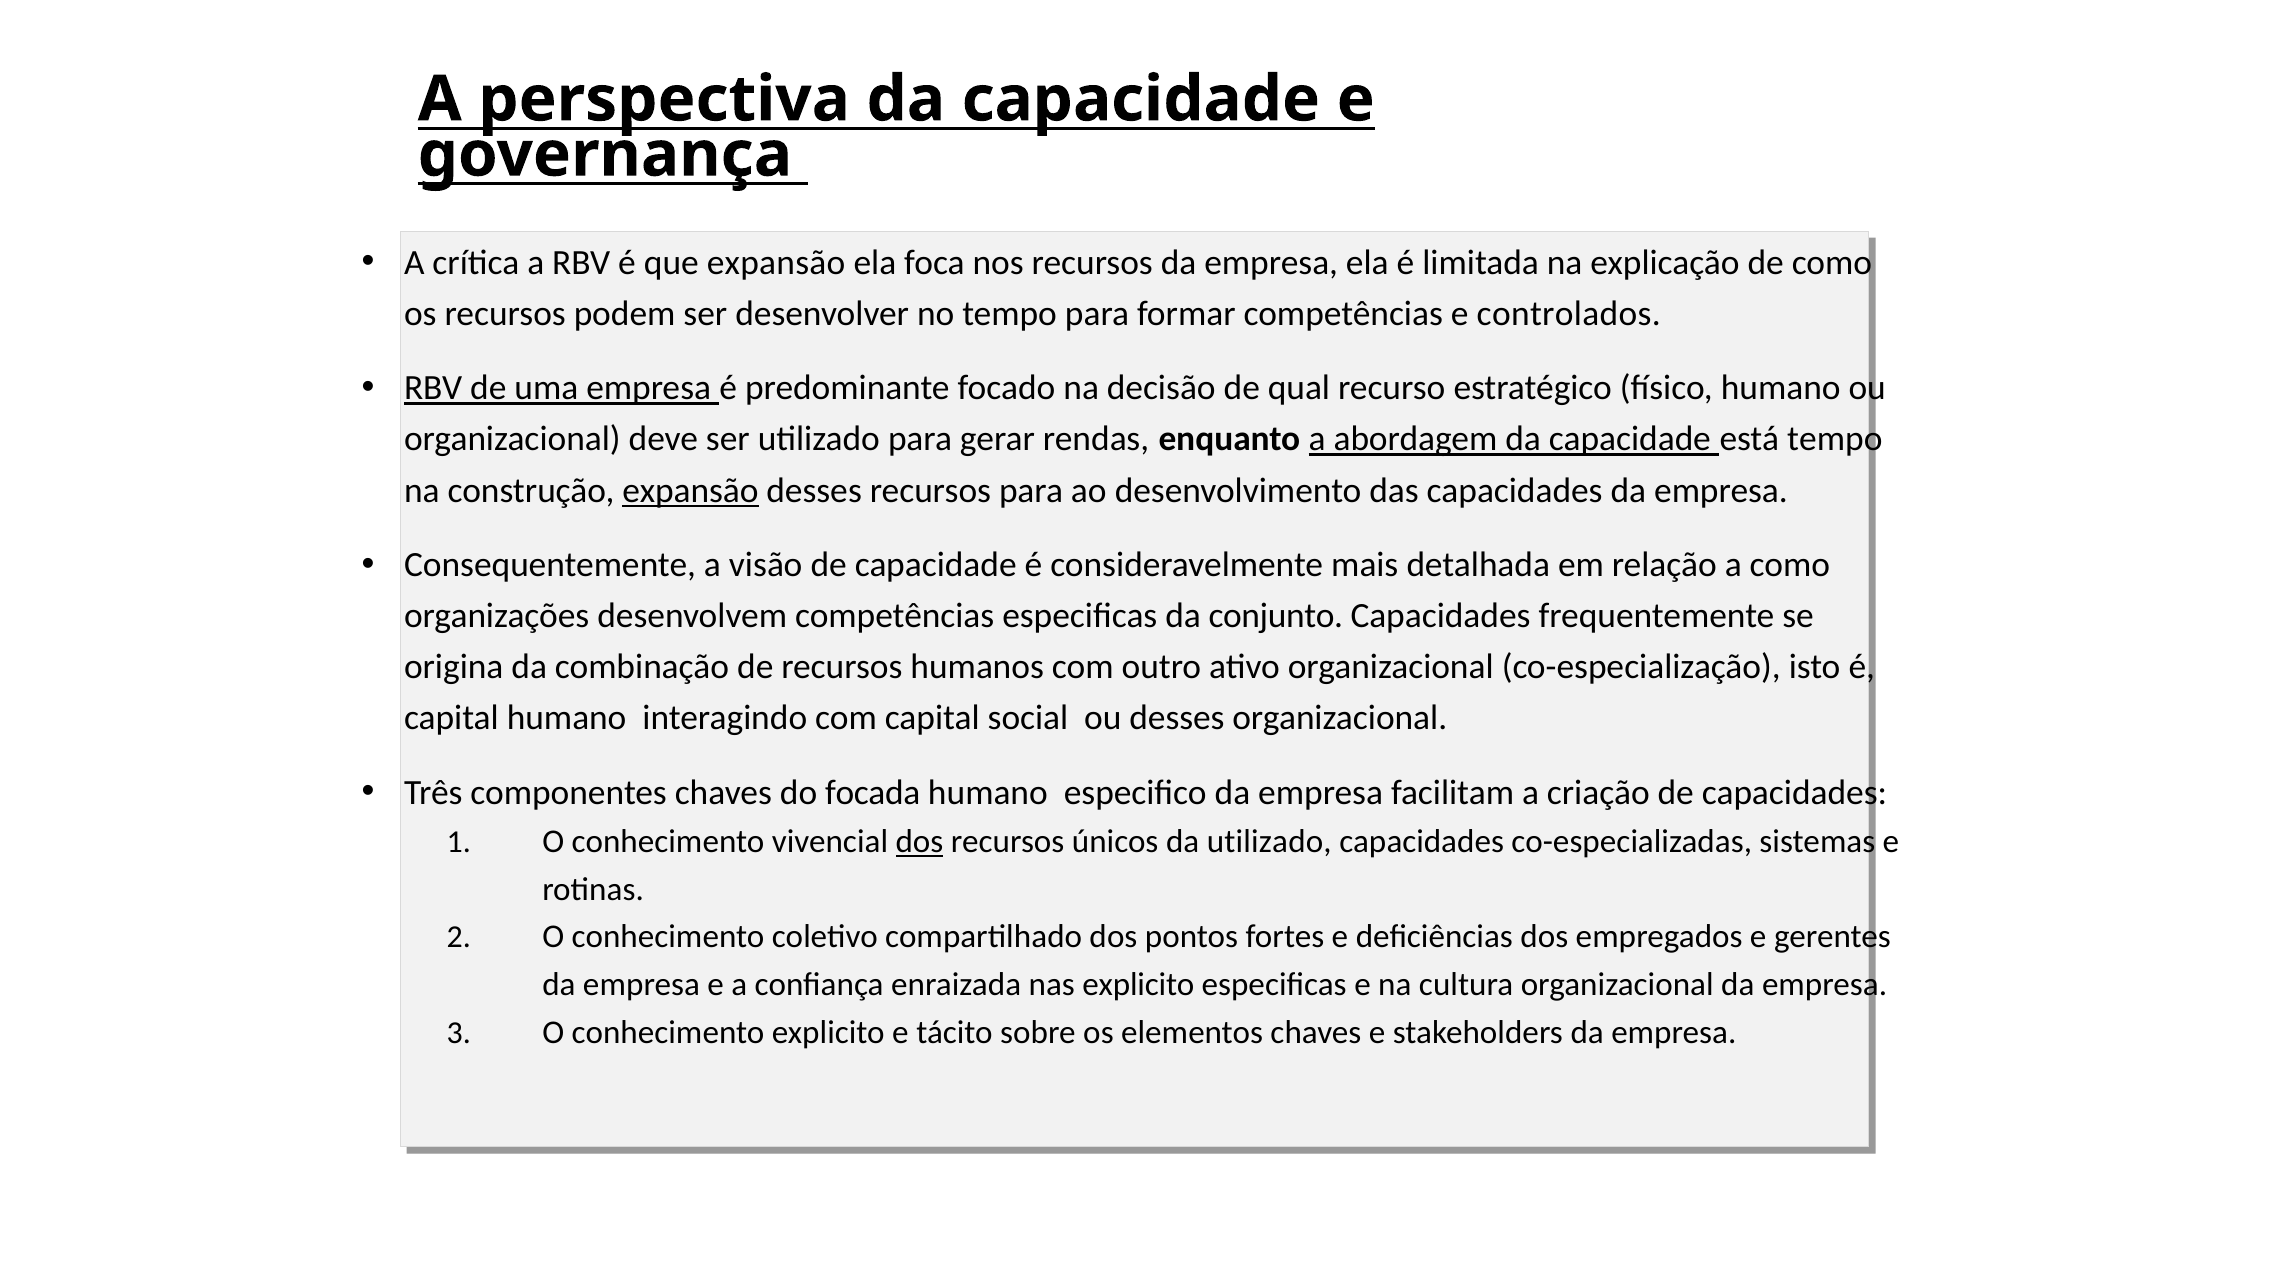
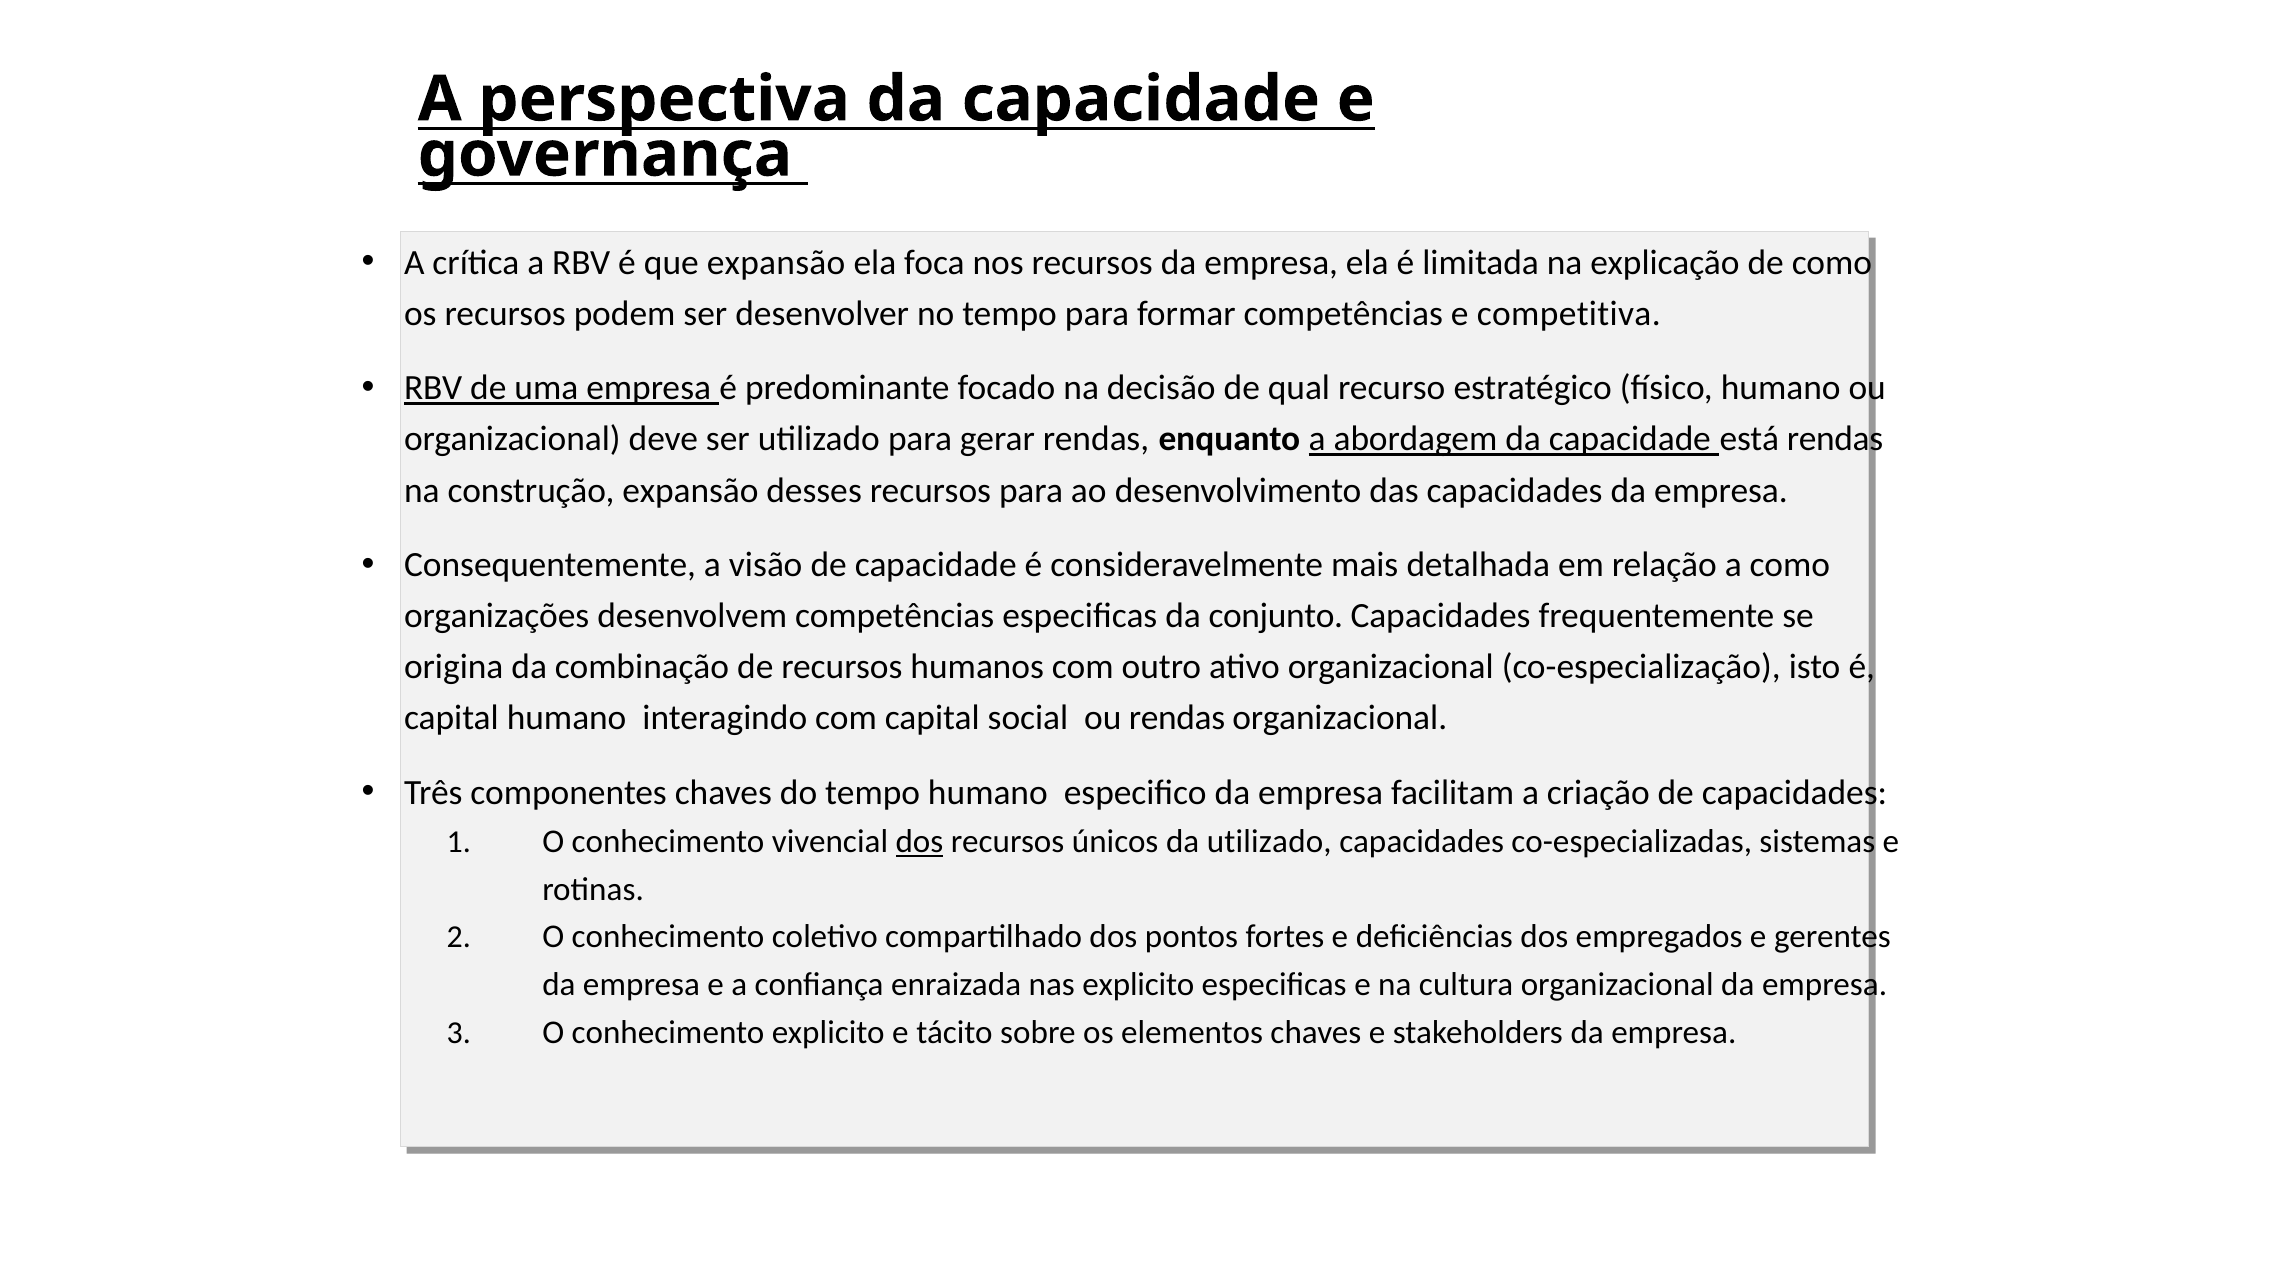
controlados: controlados -> competitiva (1569, 314)
está tempo: tempo -> rendas (1835, 439)
expansão underline: present -> none (690, 490)
ou desses: desses -> rendas (1177, 718)
do focada: focada -> tempo (873, 793)
